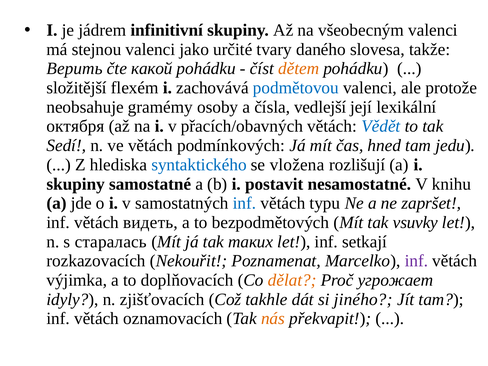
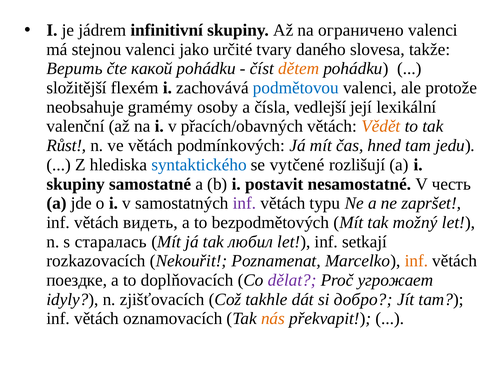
všeobecným: všeobecným -> ограничено (361, 30)
октября: октября -> valenční (76, 126)
Vědět colour: blue -> orange (381, 126)
Sedí: Sedí -> Růst (66, 146)
vložena: vložena -> vytčené (297, 165)
knihu: knihu -> честь (451, 184)
inf colour: blue -> purple (245, 203)
vsuvky: vsuvky -> možný (415, 222)
таких: таких -> любил (251, 242)
inf colour: purple -> orange (416, 261)
výjimka: výjimka -> поездке (77, 280)
dělat colour: orange -> purple (292, 280)
jiného: jiného -> добро (363, 299)
